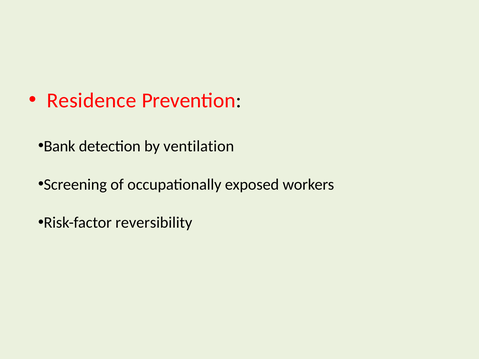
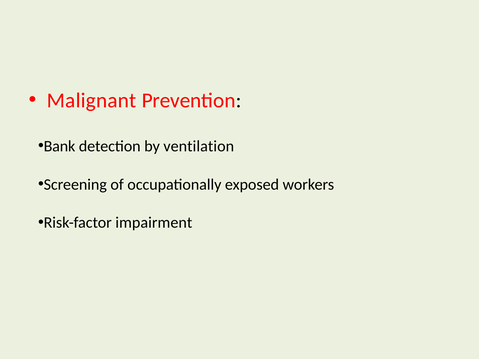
Residence: Residence -> Malignant (92, 100)
reversibility: reversibility -> impairment (154, 223)
